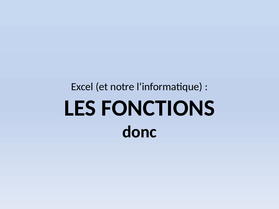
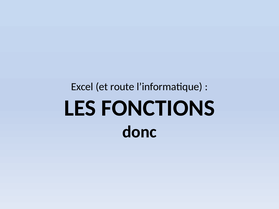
notre: notre -> route (122, 87)
